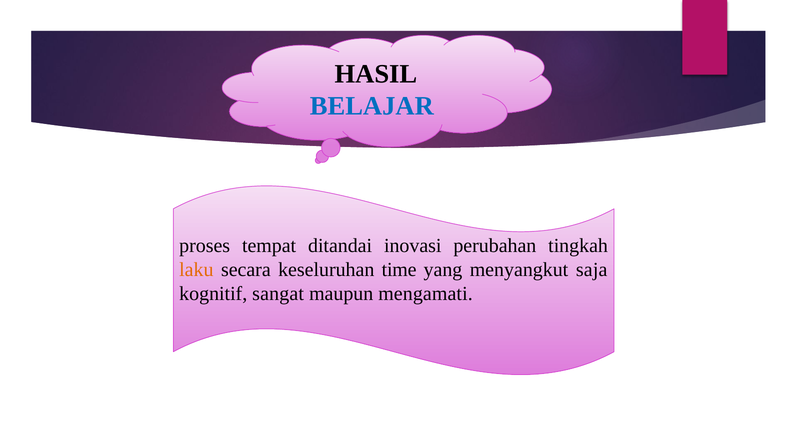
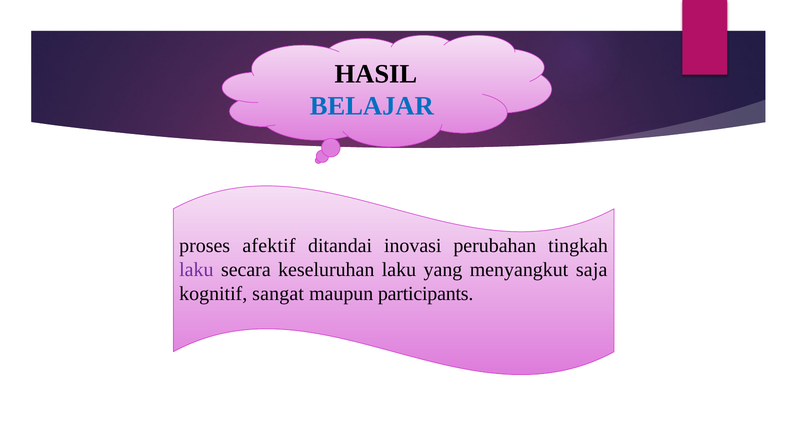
tempat: tempat -> afektif (269, 246)
laku colour: orange -> purple (196, 270)
keseluruhan time: time -> laku (399, 270)
mengamati: mengamati -> participants (426, 294)
